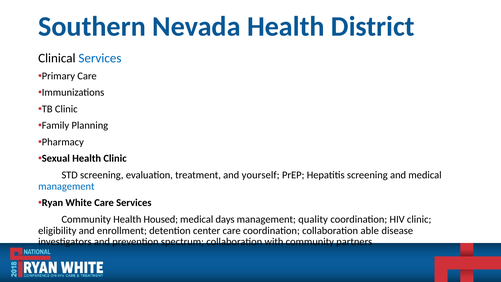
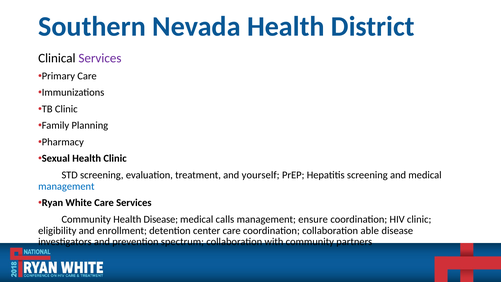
Services colour: blue -> purple (100, 58)
Health Housed: Housed -> Disease (161, 219)
days: days -> calls (225, 219)
quality: quality -> ensure (313, 219)
